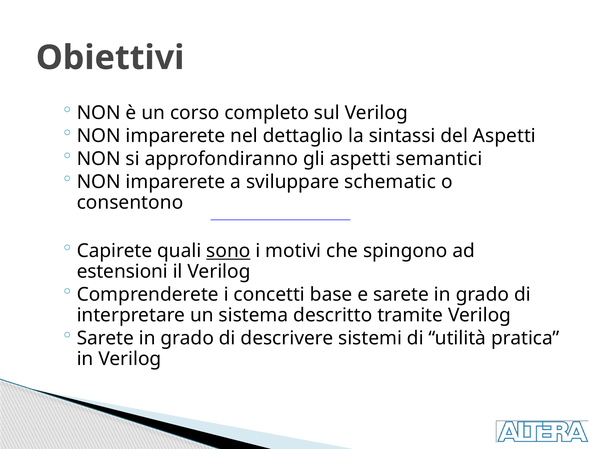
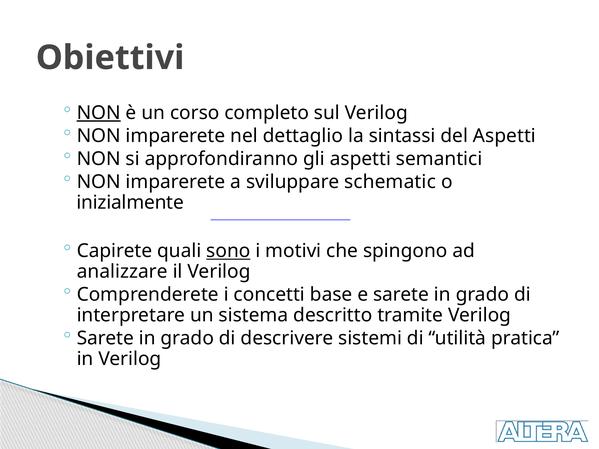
NON underline: none -> present (99, 113)
consentono: consentono -> inizialmente (130, 203)
estensioni: estensioni -> analizzare (122, 272)
